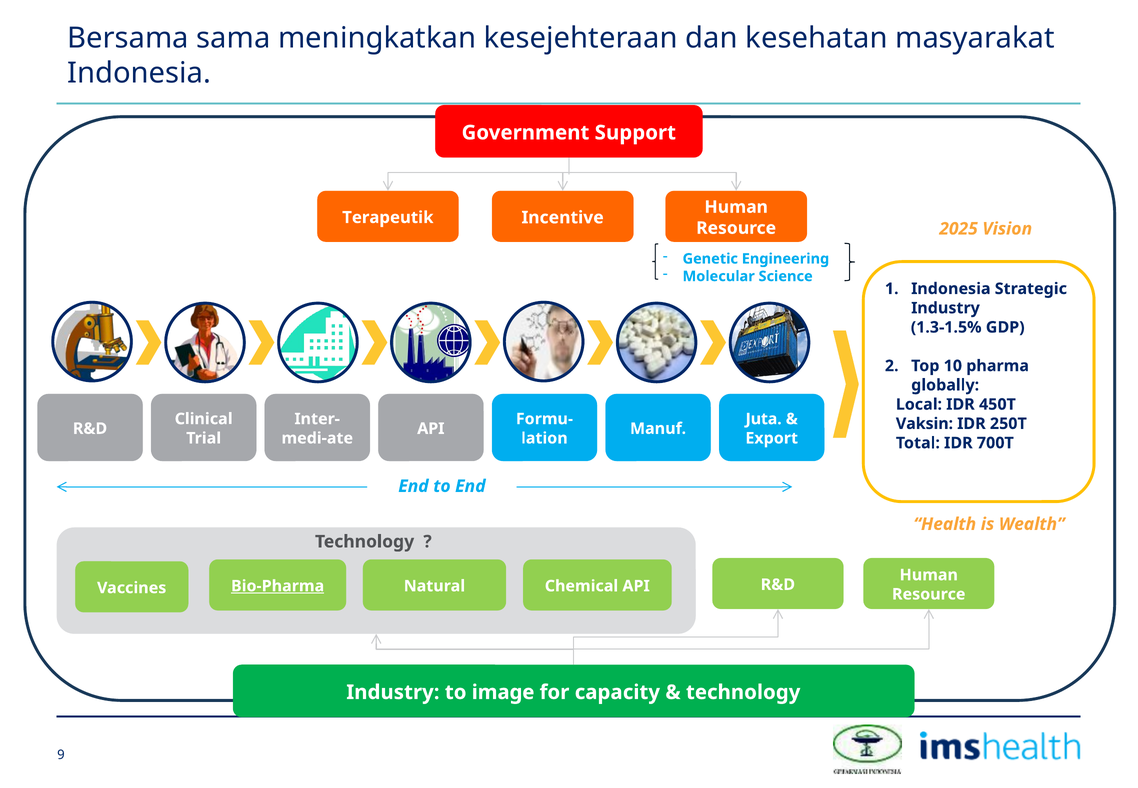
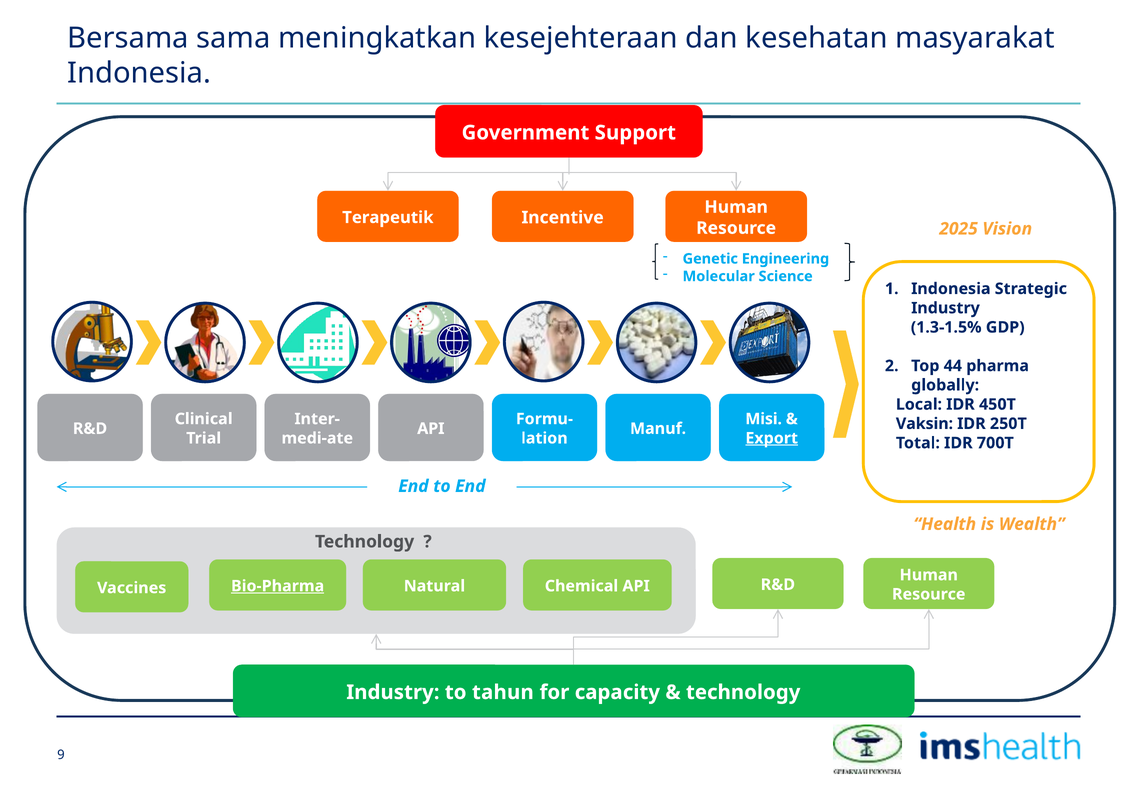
10: 10 -> 44 (953, 366)
Juta: Juta -> Misi (764, 419)
Export underline: none -> present (772, 438)
image: image -> tahun (503, 692)
